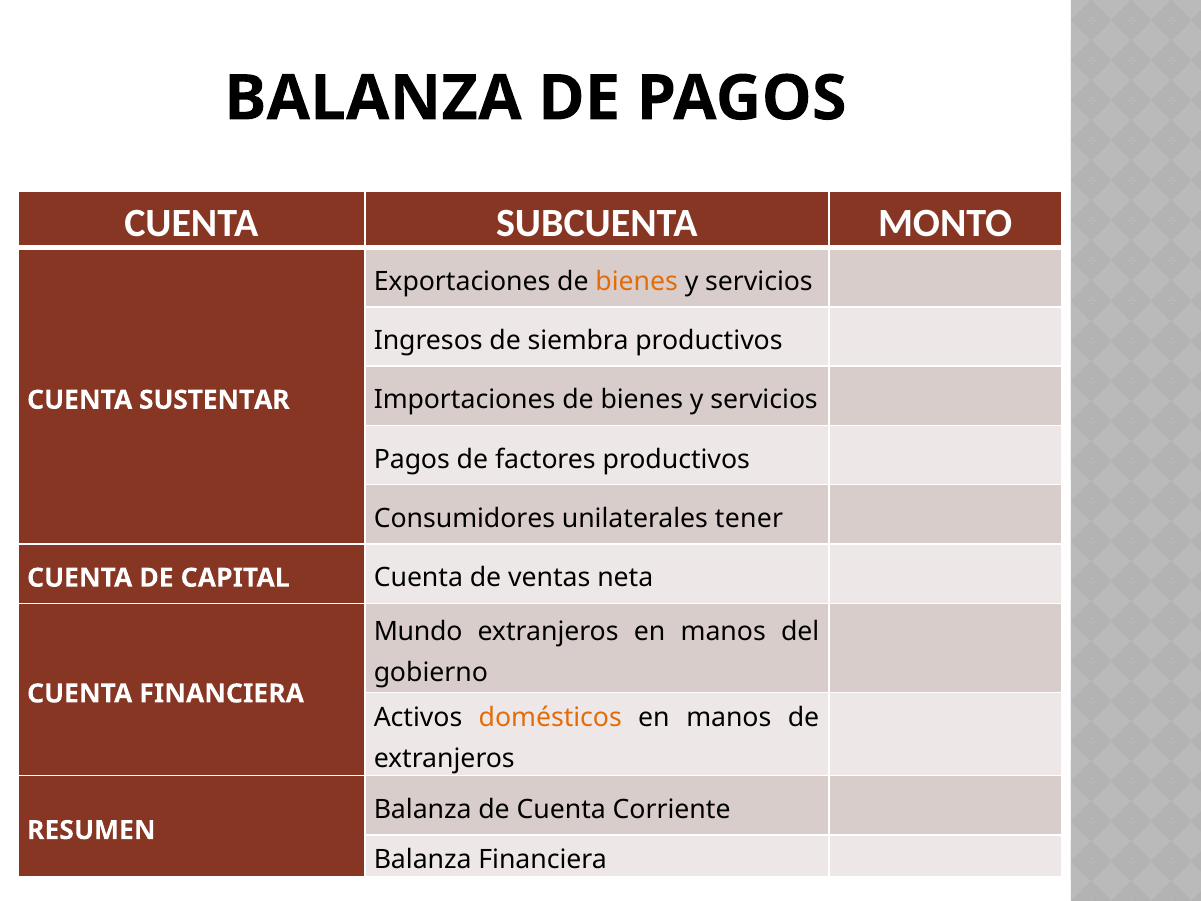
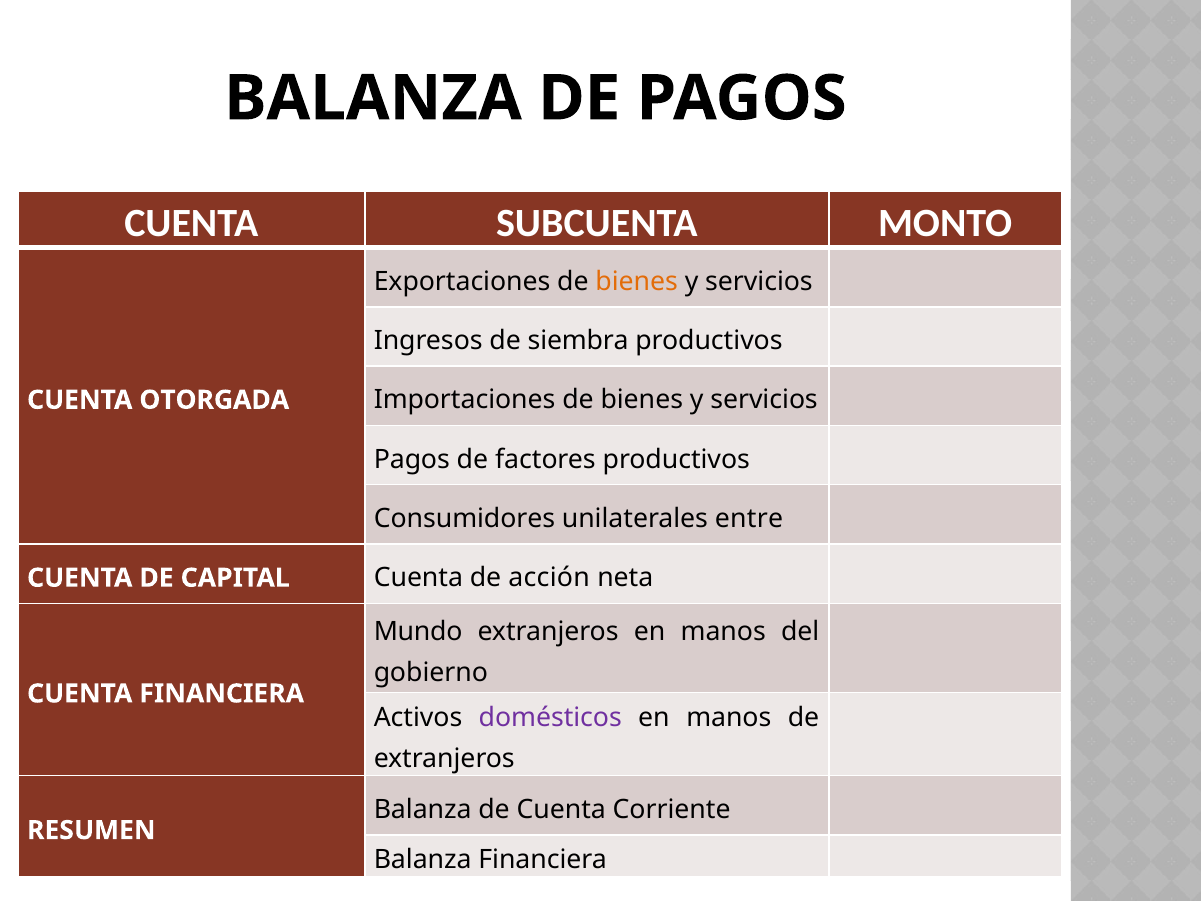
SUSTENTAR: SUSTENTAR -> OTORGADA (214, 400)
tener: tener -> entre (749, 518)
ventas: ventas -> acción (549, 578)
domésticos colour: orange -> purple (550, 717)
